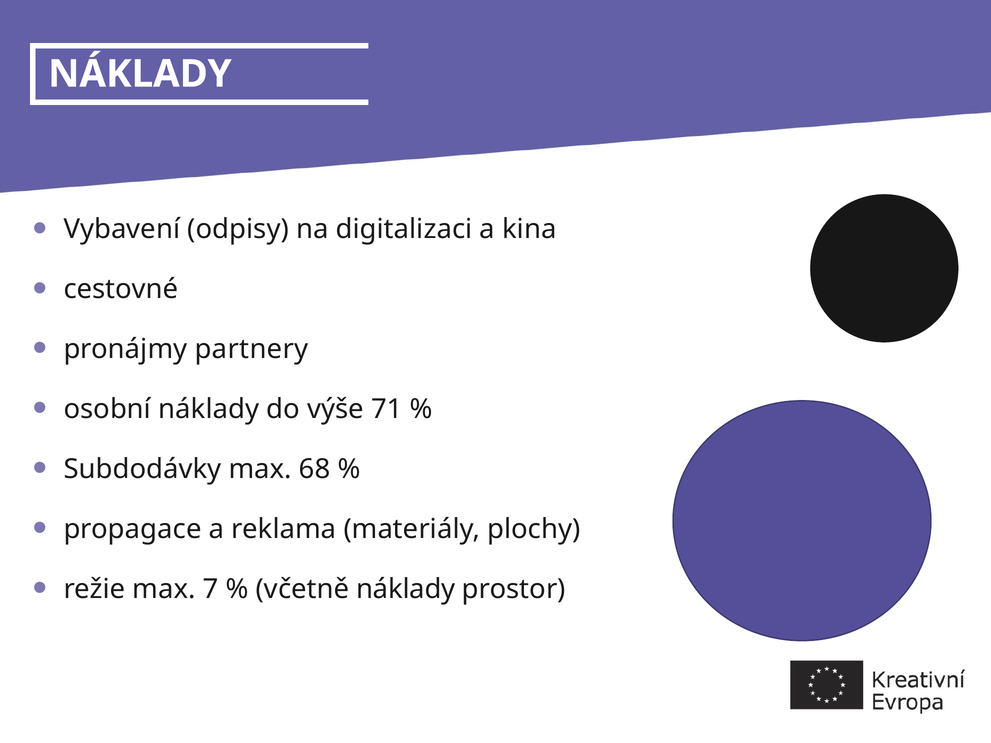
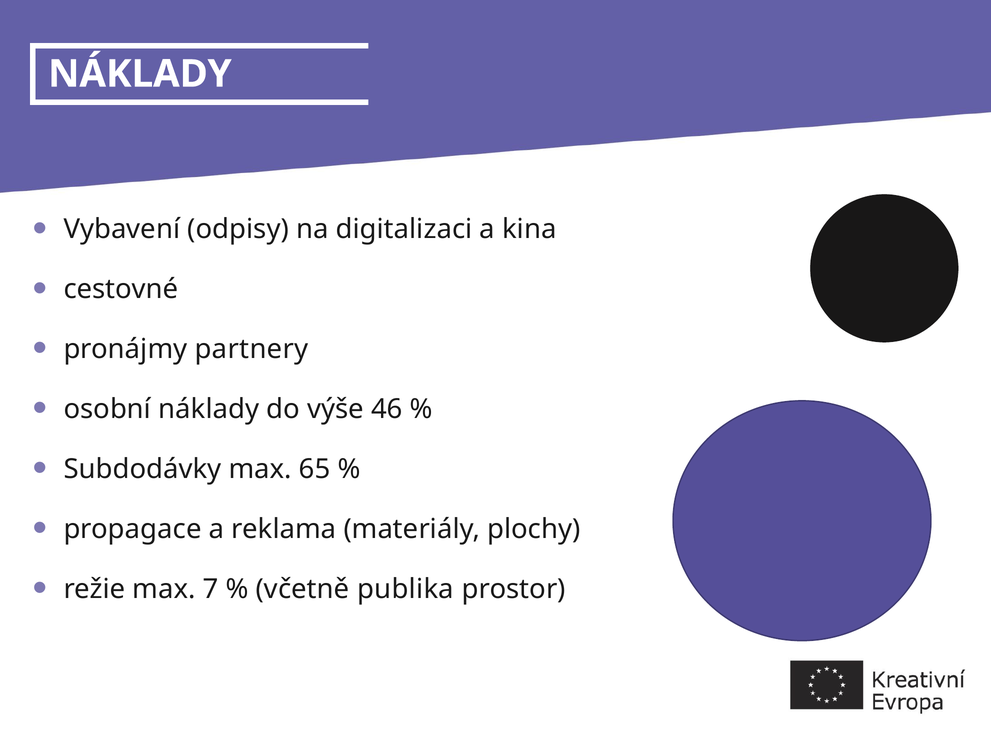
71: 71 -> 46 (387, 409)
68: 68 -> 65 (315, 469)
včetně náklady: náklady -> publika (405, 589)
